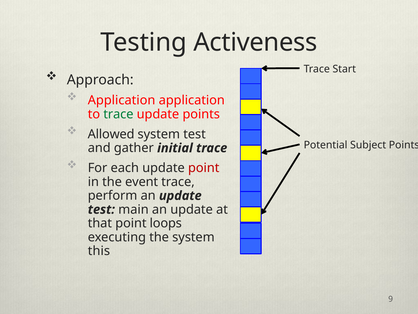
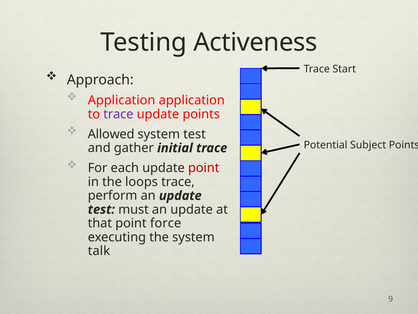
trace colour: green -> purple (118, 114)
event: event -> loops (142, 182)
main: main -> must (134, 209)
loops: loops -> force (166, 223)
this: this -> talk (99, 251)
